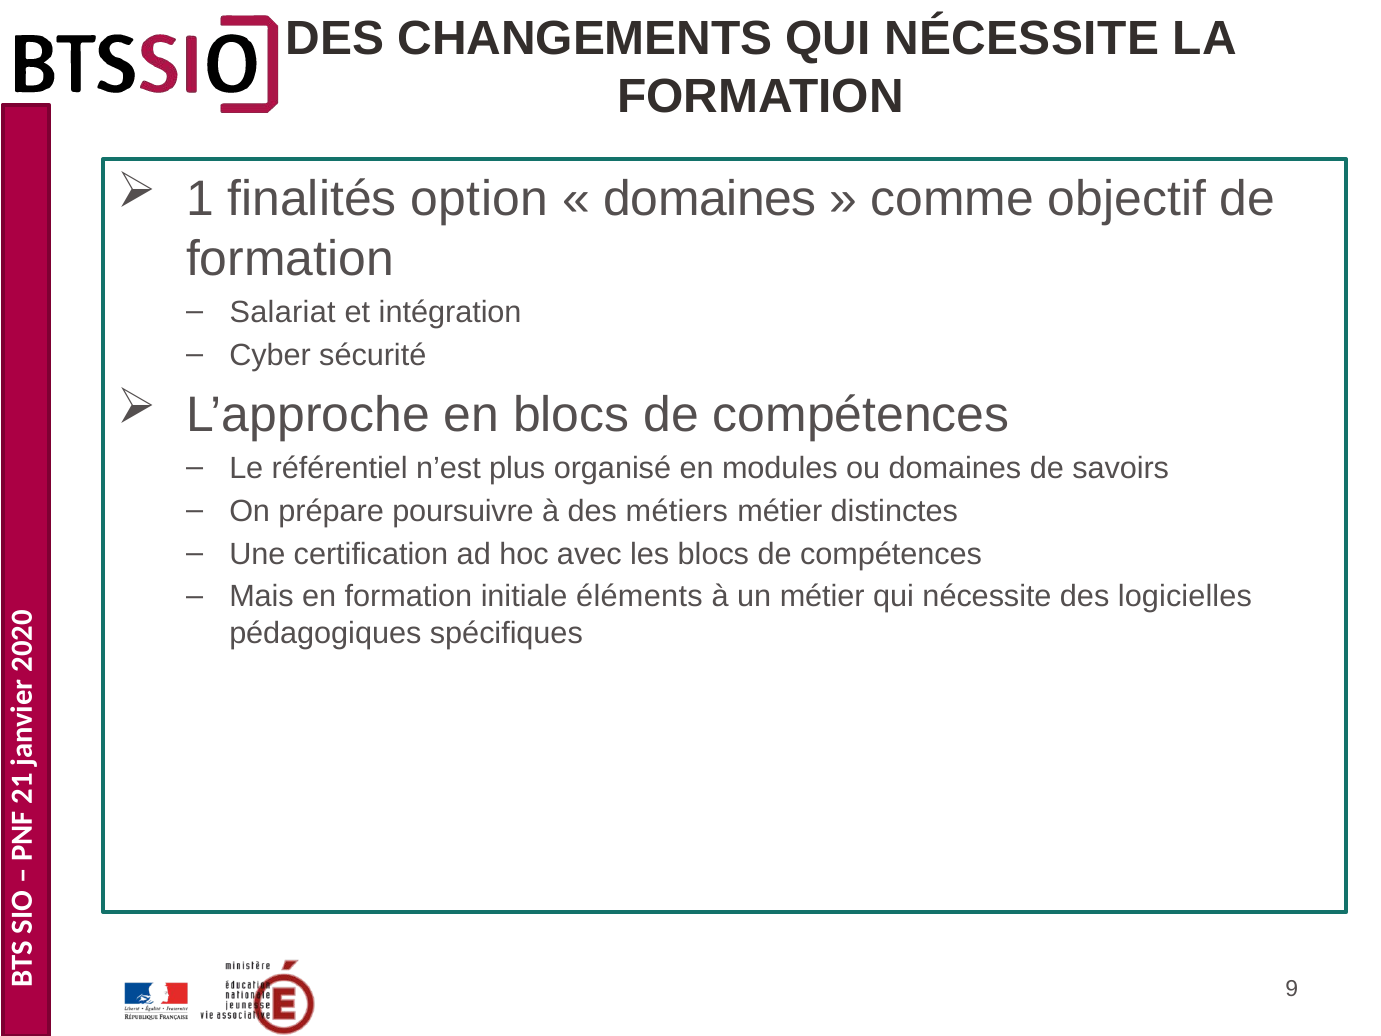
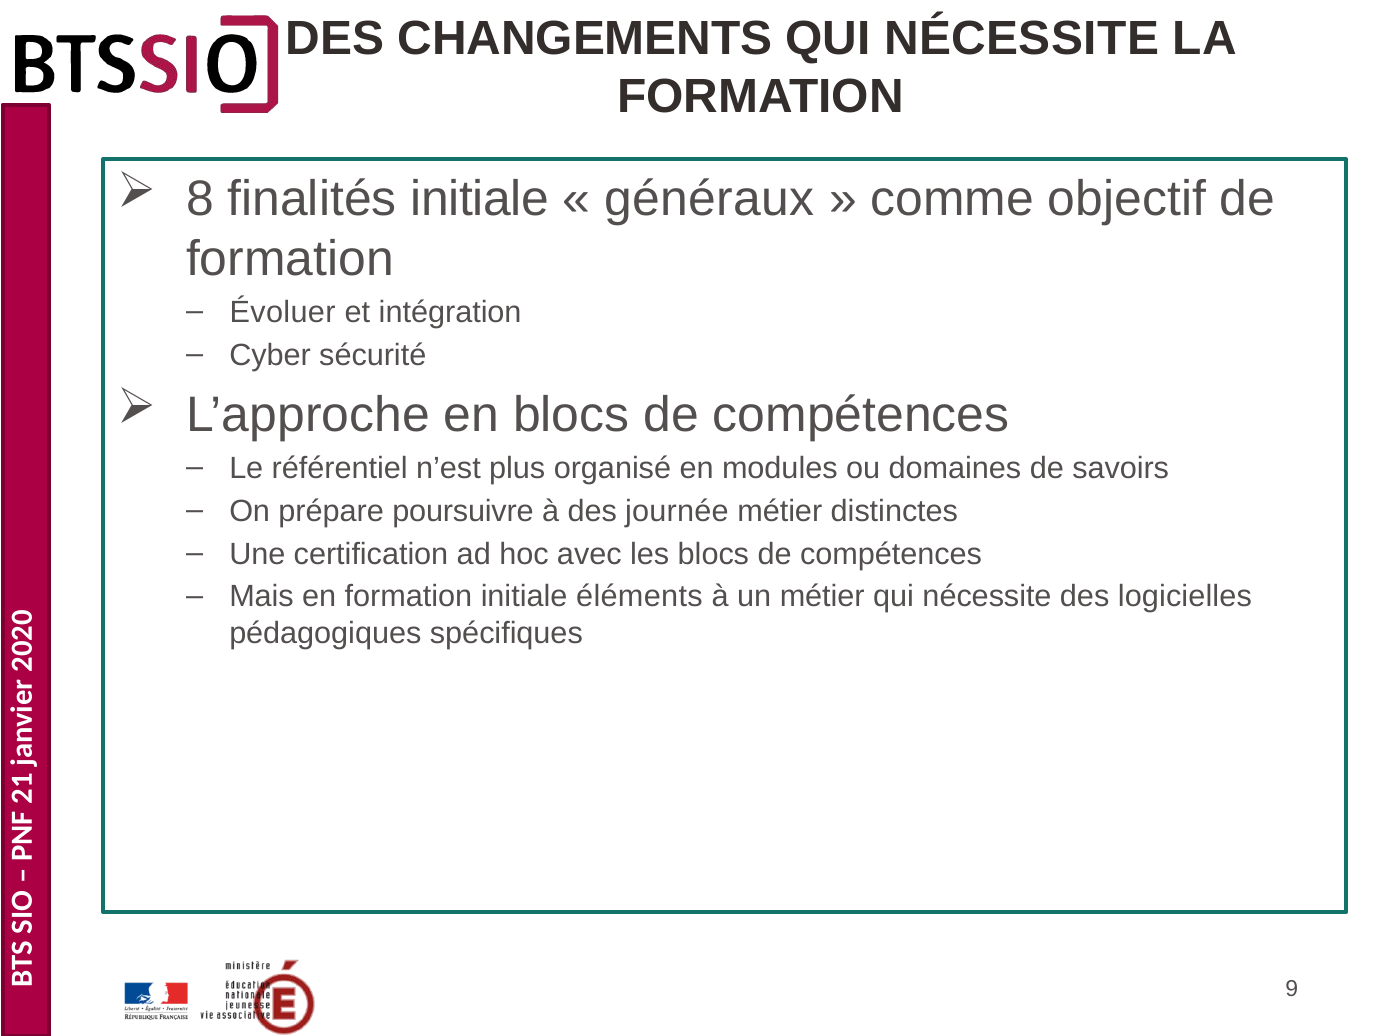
1: 1 -> 8 (200, 199)
finalités option: option -> initiale (480, 199)
domaines: domaines -> généraux (710, 199)
Salariat: Salariat -> Évoluer (283, 312)
métiers: métiers -> journée (677, 511)
